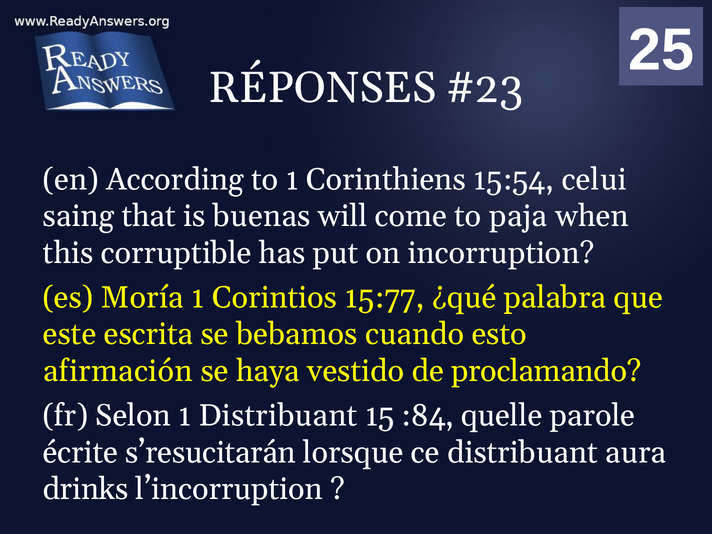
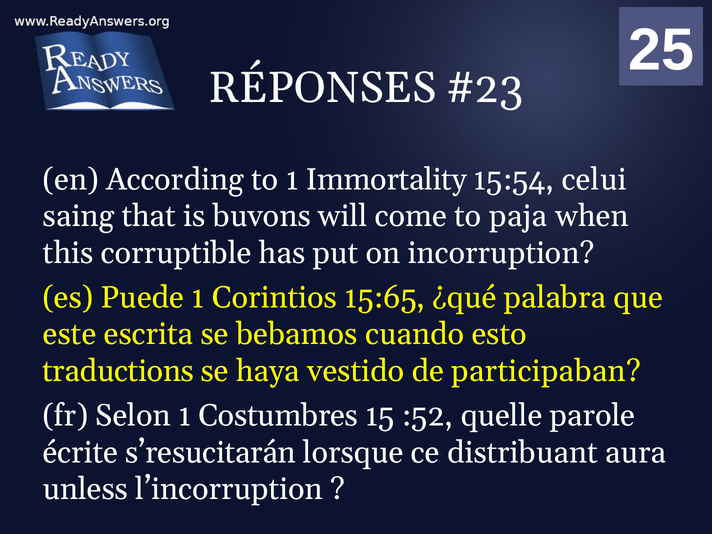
Corinthiens: Corinthiens -> Immortality (386, 179)
buenas: buenas -> buvons (262, 216)
Moría: Moría -> Puede (143, 297)
15:77: 15:77 -> 15:65 (385, 297)
afirmación: afirmación -> traductions (118, 371)
proclamando: proclamando -> participaban (546, 371)
1 Distribuant: Distribuant -> Costumbres (278, 416)
:84: :84 -> :52 (427, 416)
drinks: drinks -> unless (85, 489)
